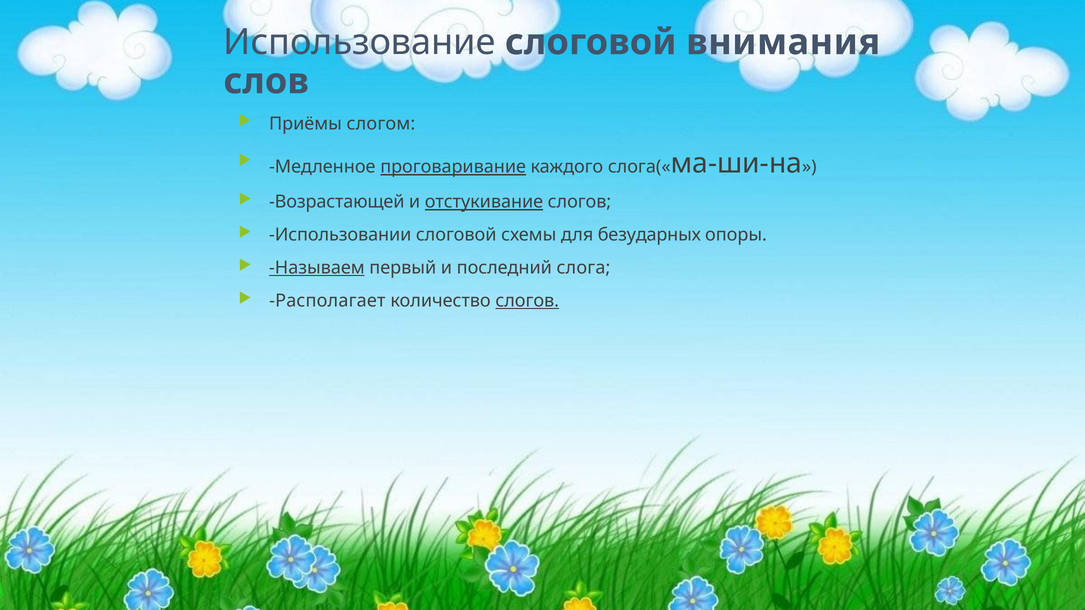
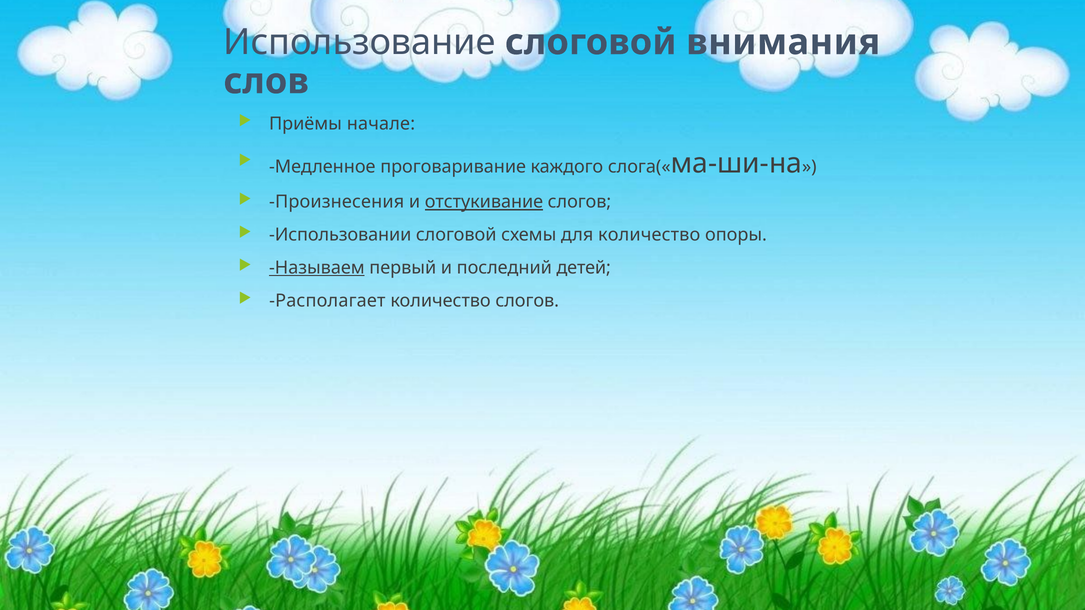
слогом: слогом -> начале (381, 124)
проговаривание underline: present -> none (453, 167)
Возрастающей: Возрастающей -> Произнесения (337, 202)
для безударных: безударных -> количество (649, 235)
слога: слога -> детей (584, 268)
слогов underline: present -> none (527, 301)
